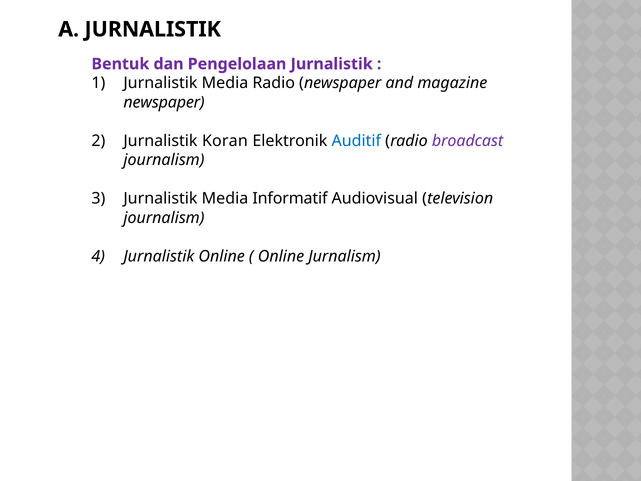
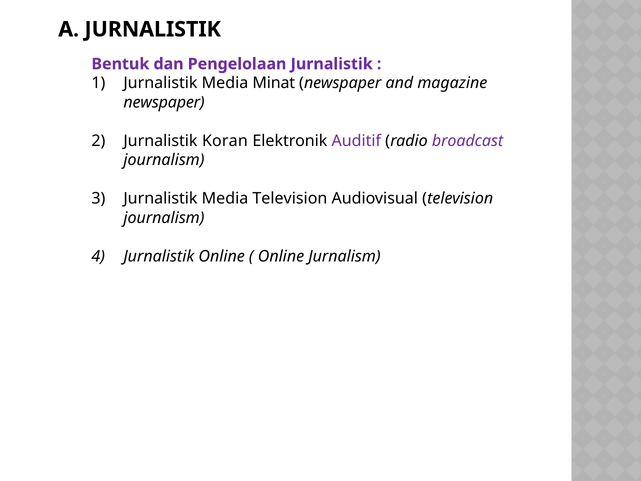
Media Radio: Radio -> Minat (274, 83)
Auditif colour: blue -> purple (356, 141)
Media Informatif: Informatif -> Television (290, 199)
